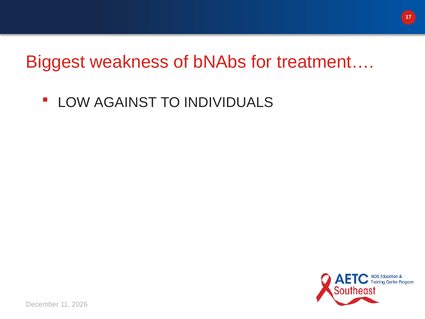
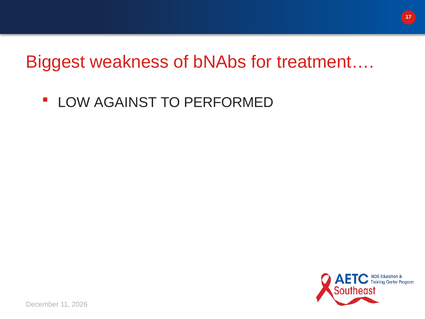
INDIVIDUALS: INDIVIDUALS -> PERFORMED (229, 102)
